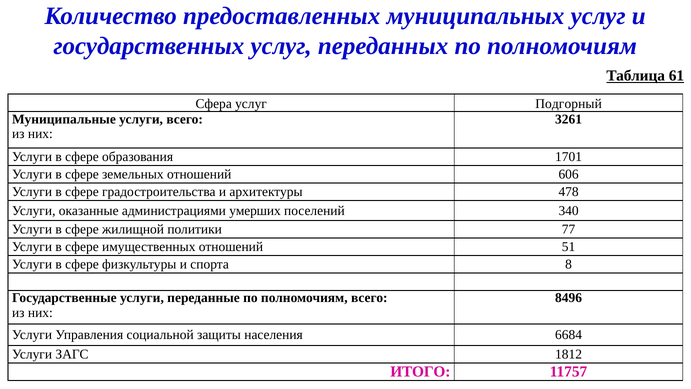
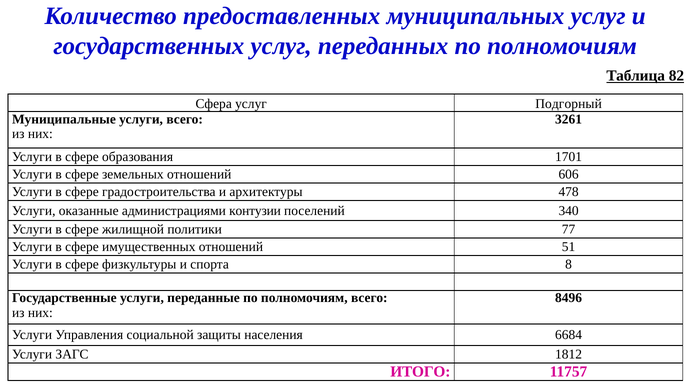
61: 61 -> 82 (676, 76)
умерших: умерших -> контузии (255, 210)
